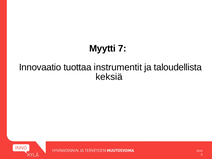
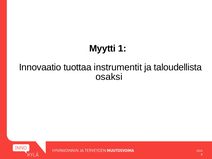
7: 7 -> 1 (122, 48)
keksiä: keksiä -> osaksi (109, 77)
